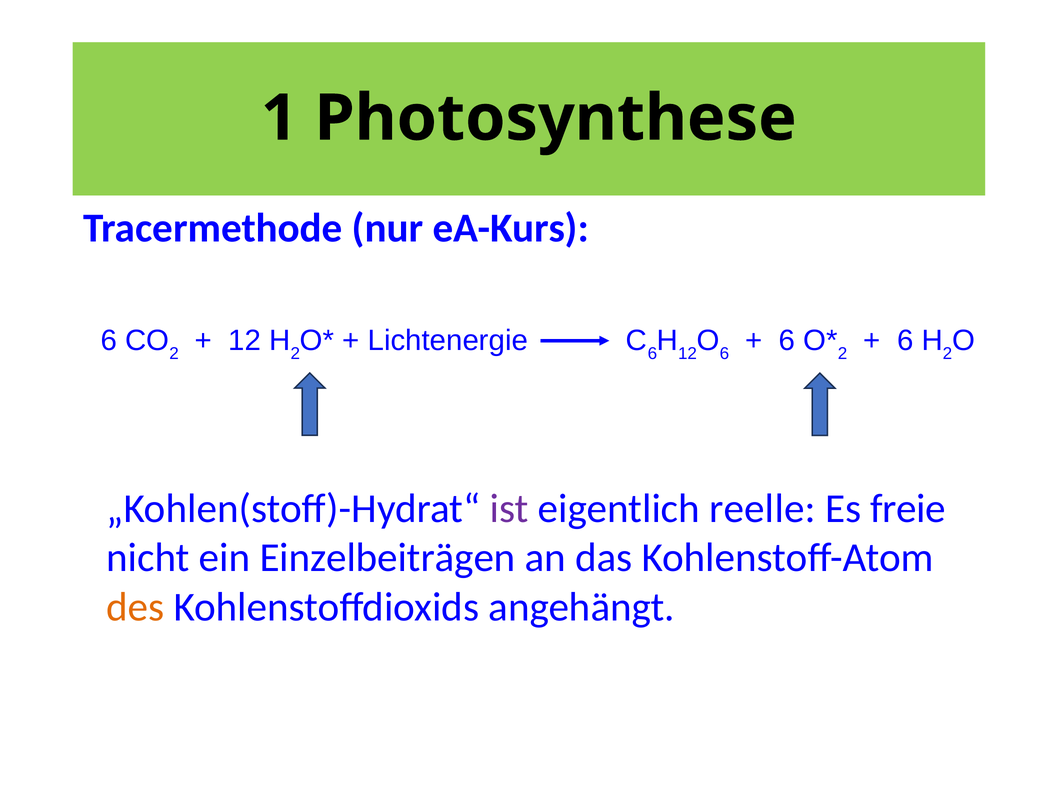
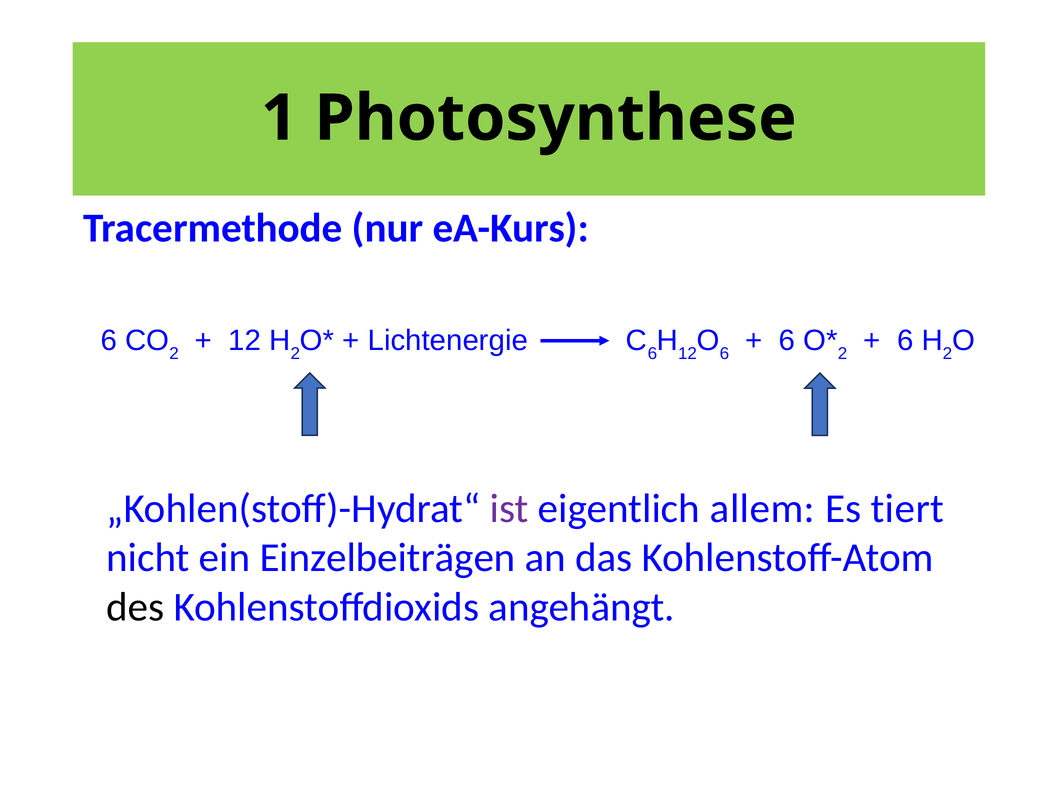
reelle: reelle -> allem (762, 509)
freie: freie -> tiert (907, 509)
des colour: orange -> black (135, 608)
